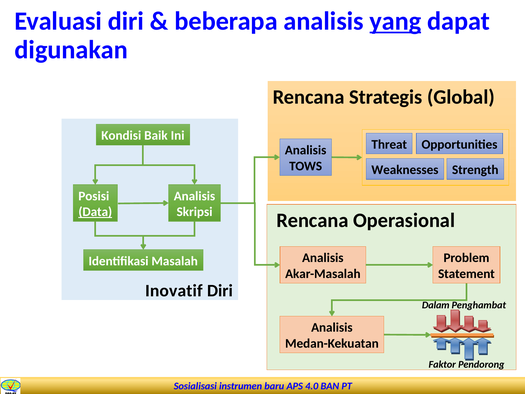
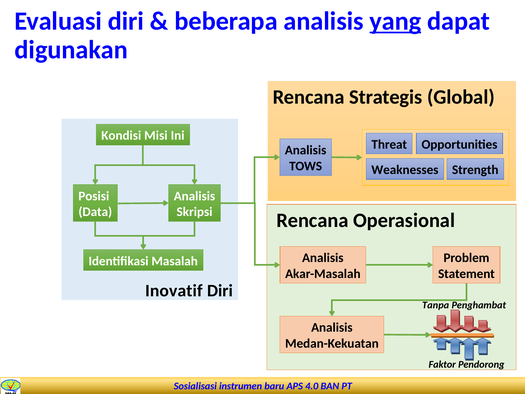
Baik: Baik -> Misi (156, 136)
Data underline: present -> none (95, 212)
Dalam: Dalam -> Tanpa (436, 305)
